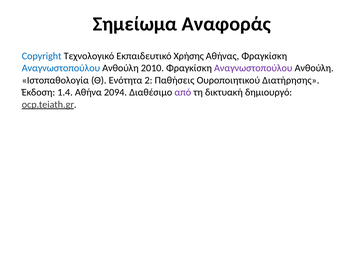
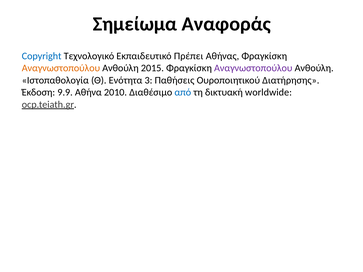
Χρήσης: Χρήσης -> Πρέπει (189, 56)
Αναγνωστοπούλου colour: blue -> orange (61, 68)
2010: 2010 -> 2015 (152, 68)
2: 2 -> 3 (149, 80)
1.4: 1.4 -> 9.9 (65, 92)
2094: 2094 -> 2010 (115, 92)
από colour: purple -> blue (183, 92)
δημιουργό: δημιουργό -> worldwide (268, 92)
